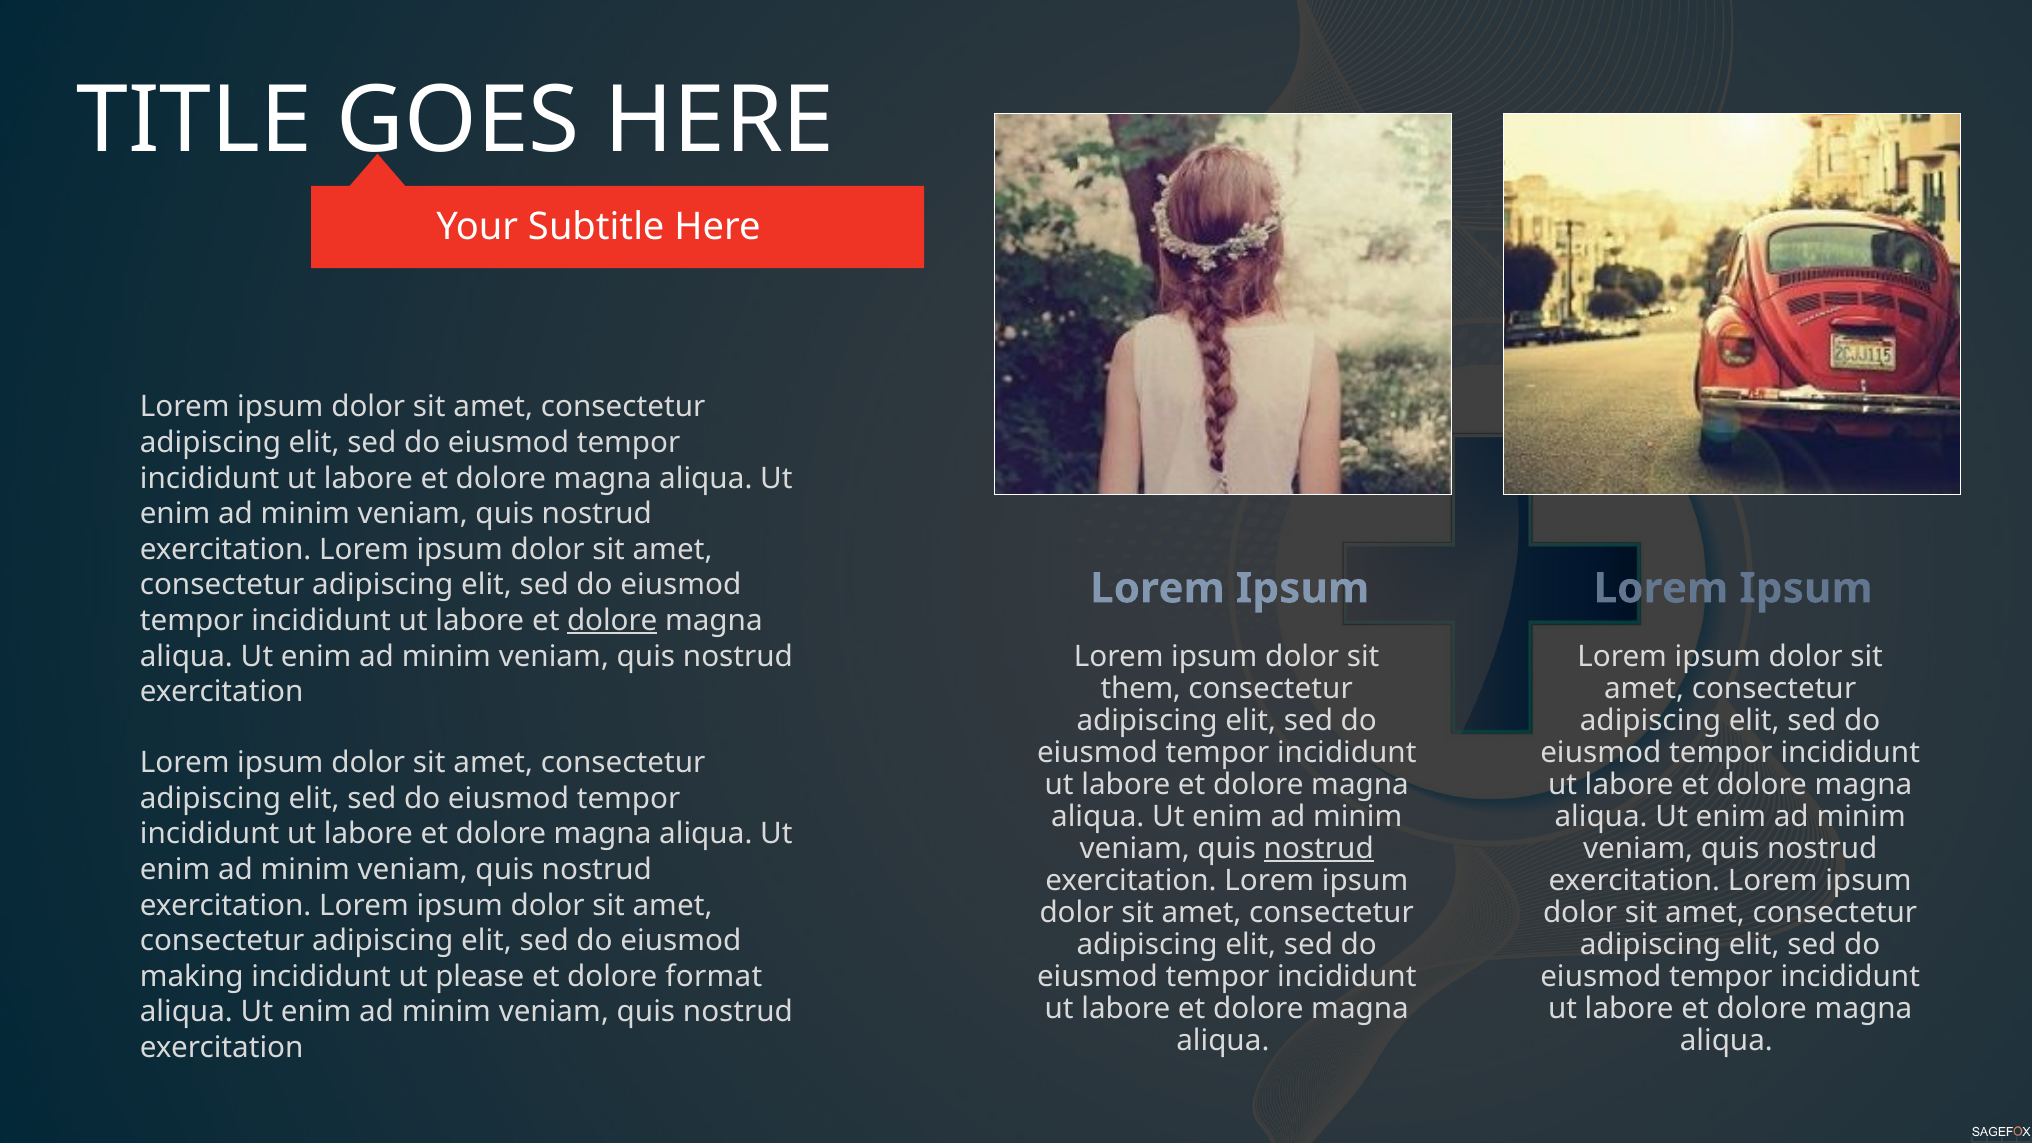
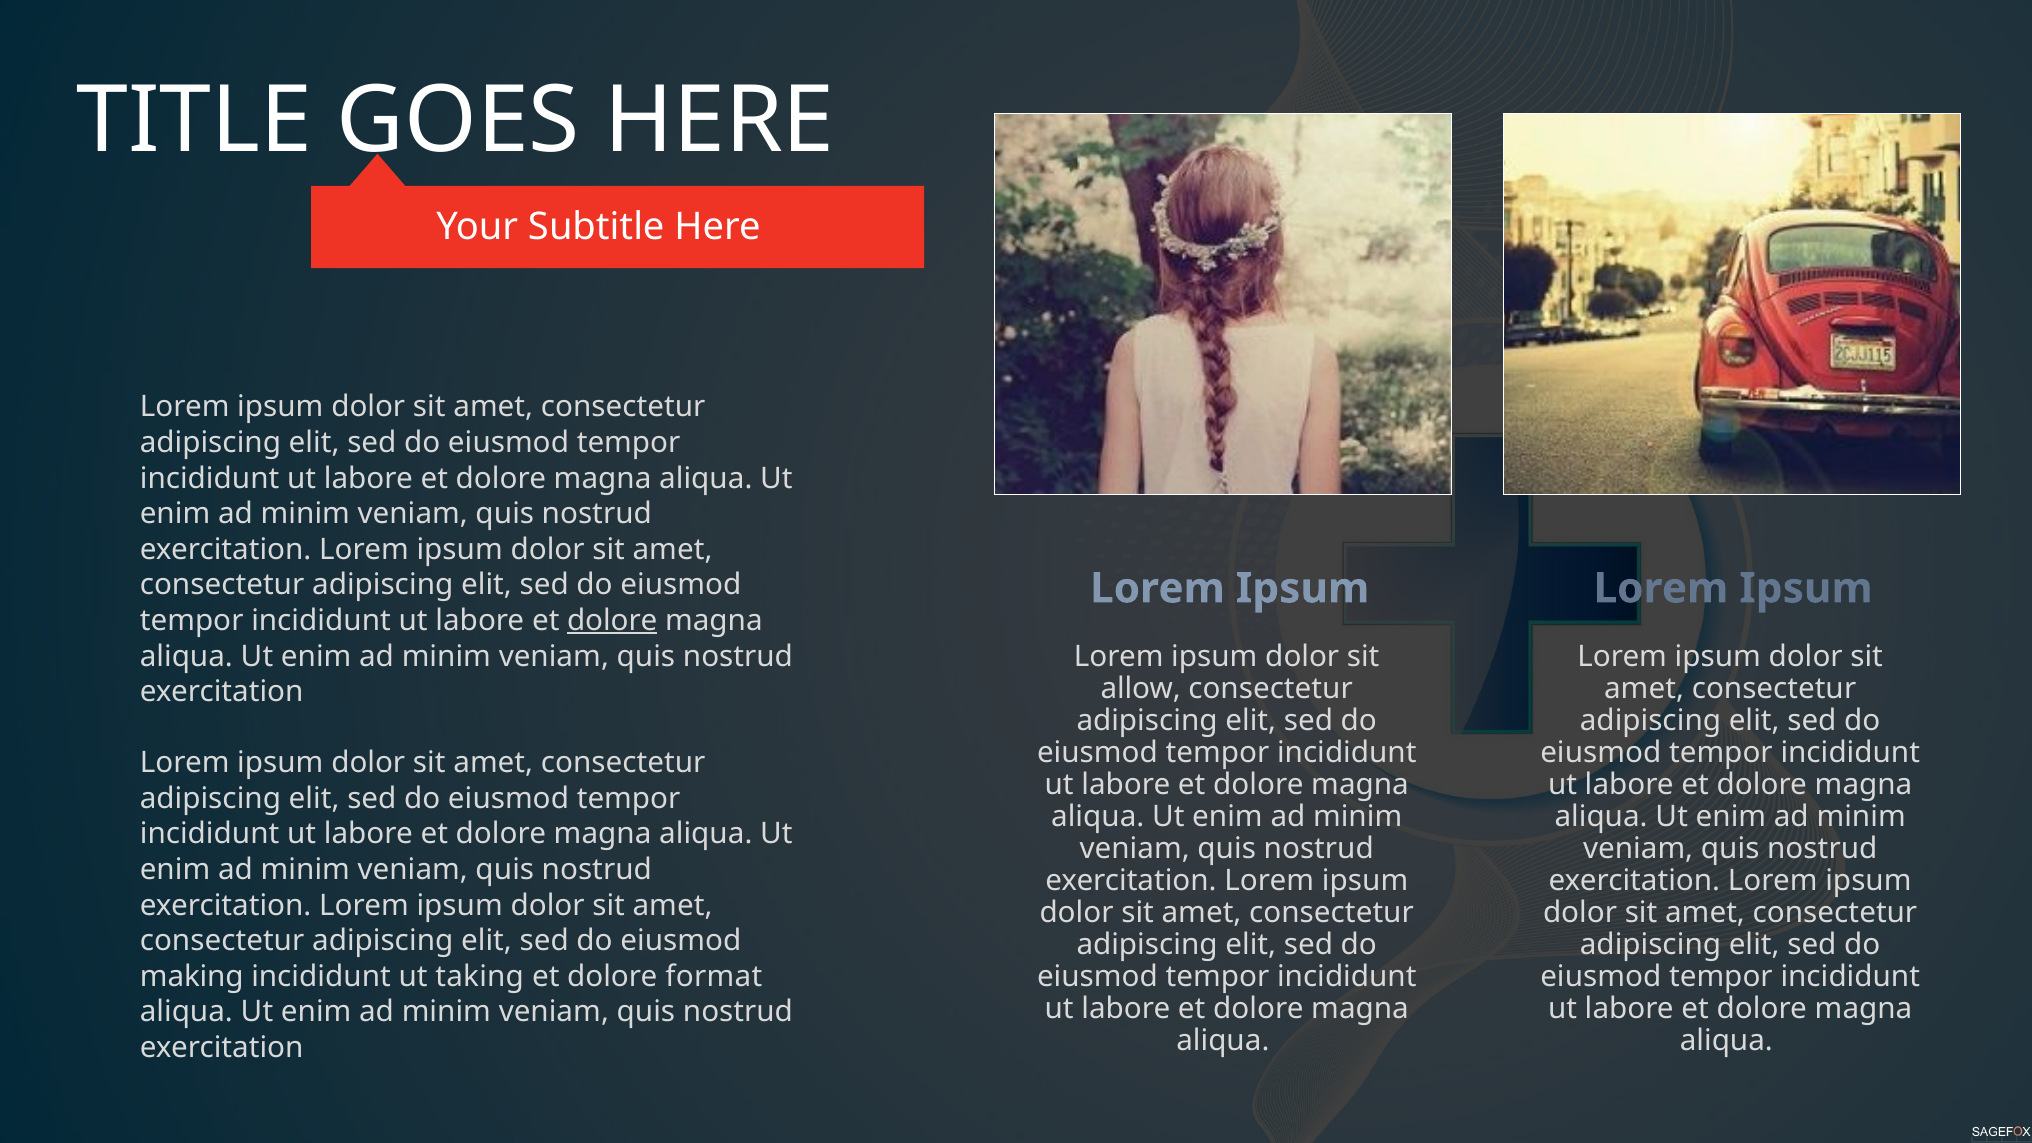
them: them -> allow (1141, 688)
nostrud underline: present -> none (1319, 849)
please: please -> taking (480, 976)
